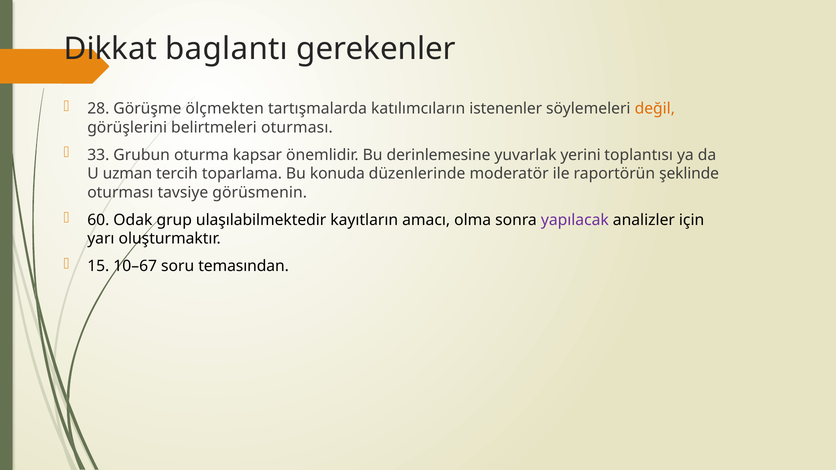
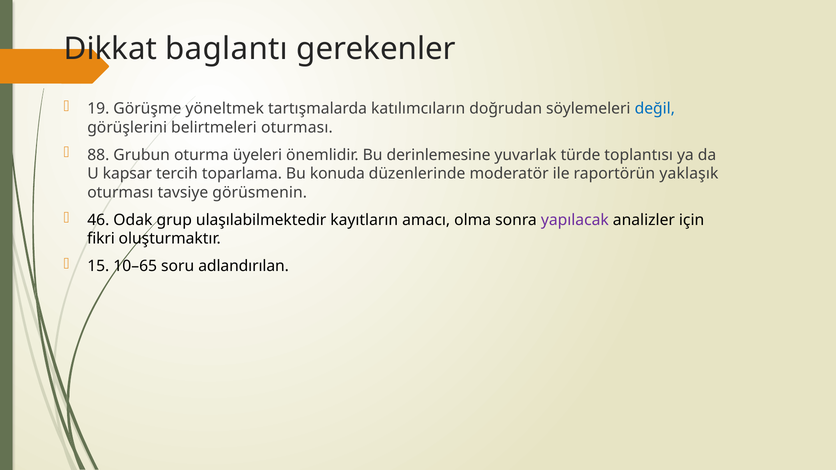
28: 28 -> 19 (98, 109)
ölçmekten: ölçmekten -> yöneltmek (225, 109)
istenenler: istenenler -> doğrudan (506, 109)
değil colour: orange -> blue (655, 109)
33: 33 -> 88 (98, 155)
kapsar: kapsar -> üyeleri (257, 155)
yerini: yerini -> türde (581, 155)
uzman: uzman -> kapsar (127, 174)
şeklinde: şeklinde -> yaklaşık (689, 174)
60: 60 -> 46 (98, 220)
yarı: yarı -> fikri (101, 239)
10–67: 10–67 -> 10–65 (135, 266)
temasından: temasından -> adlandırılan (244, 266)
